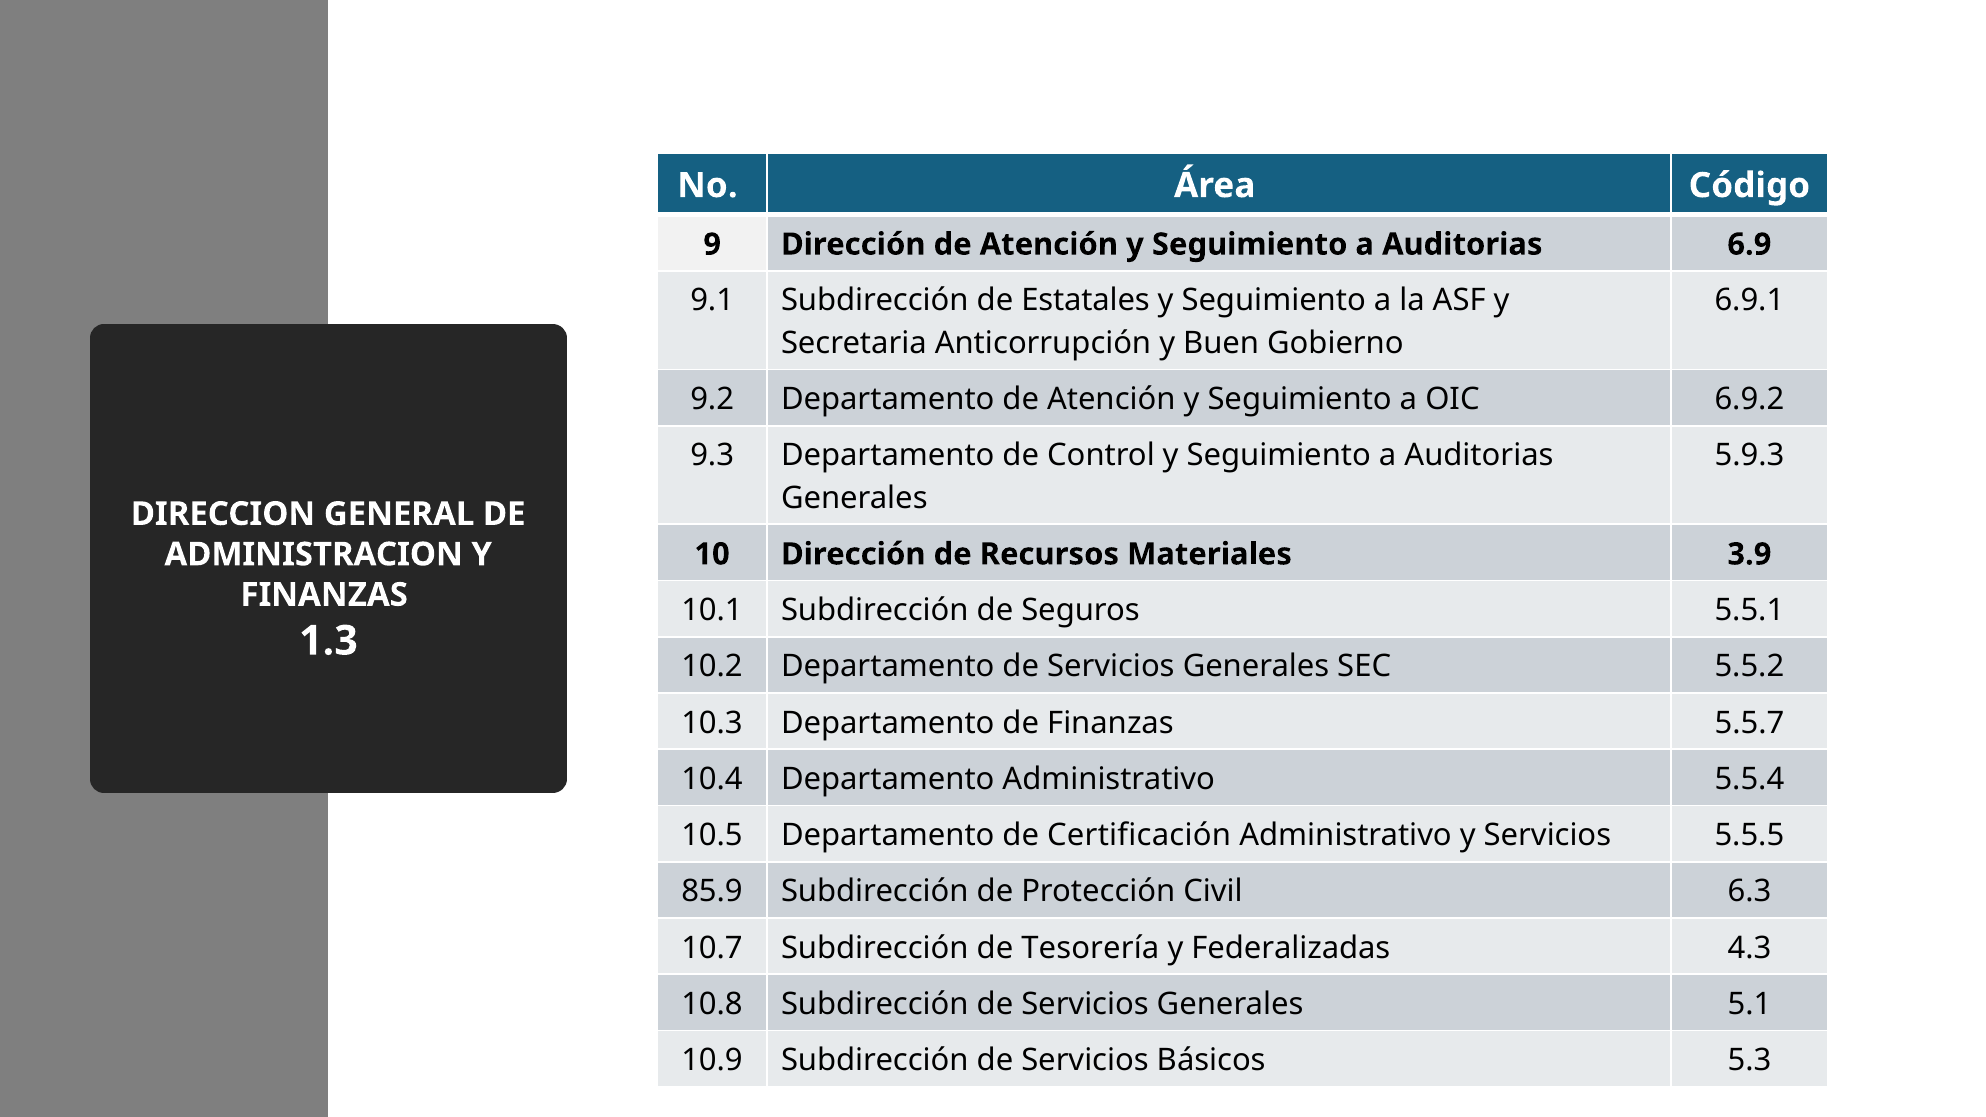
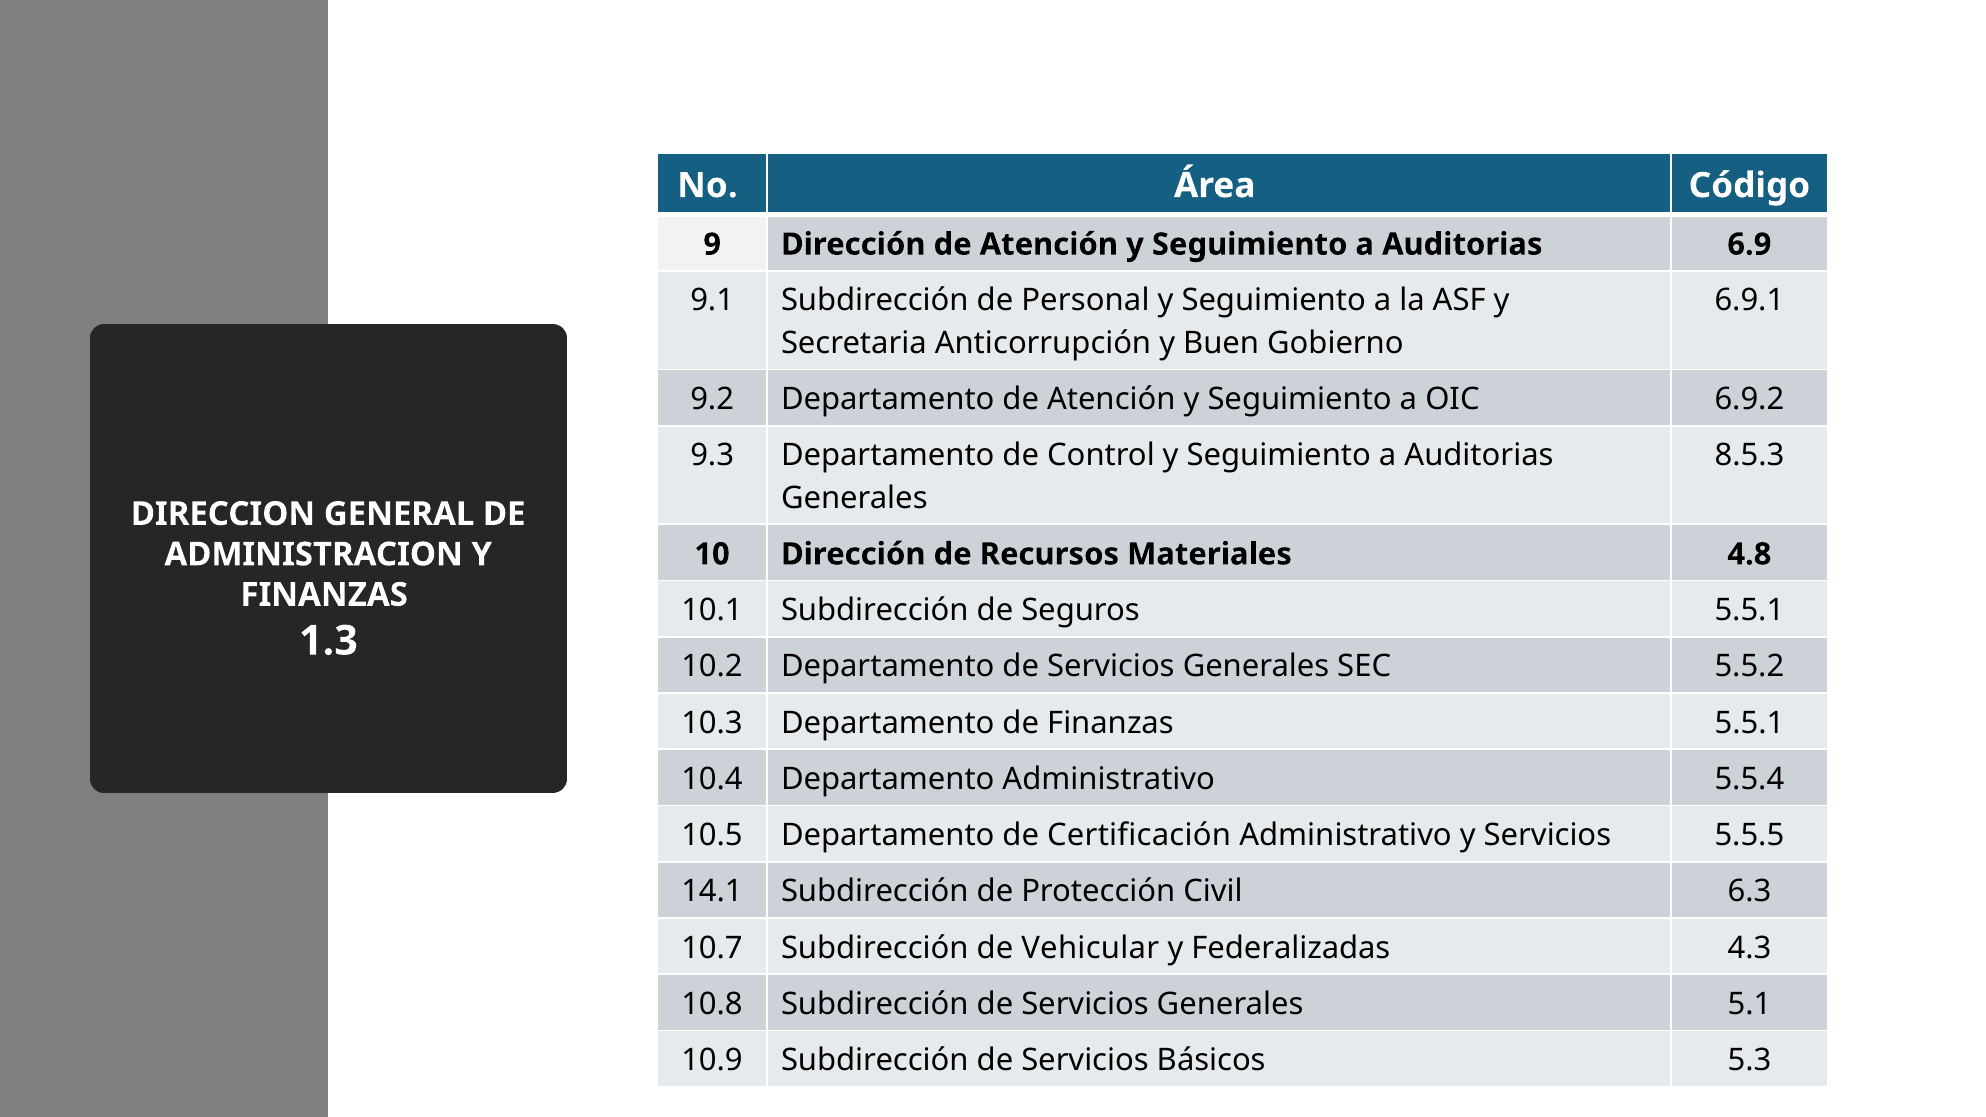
Estatales: Estatales -> Personal (1085, 301)
5.9.3: 5.9.3 -> 8.5.3 (1749, 456)
3.9: 3.9 -> 4.8 (1749, 554)
Finanzas 5.5.7: 5.5.7 -> 5.5.1 (1749, 723)
85.9: 85.9 -> 14.1 (712, 892)
Tesorería: Tesorería -> Vehicular (1090, 948)
